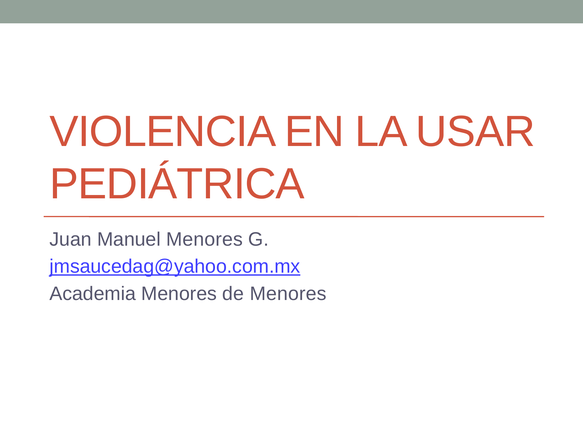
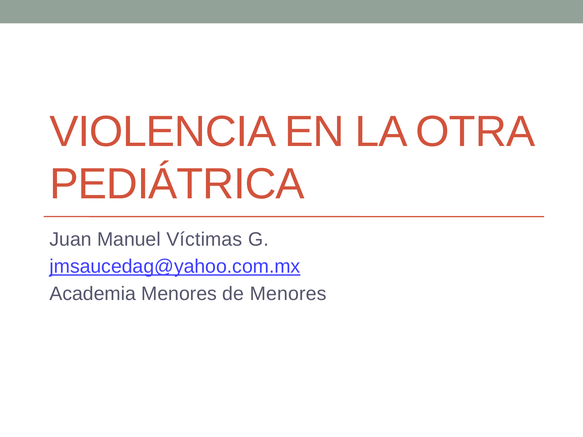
USAR: USAR -> OTRA (475, 132)
Manuel Menores: Menores -> Víctimas (204, 239)
